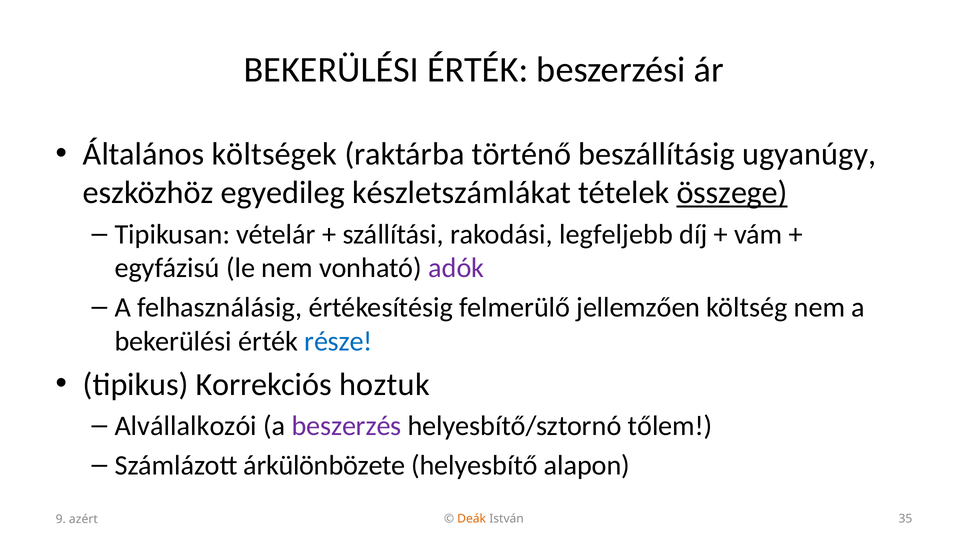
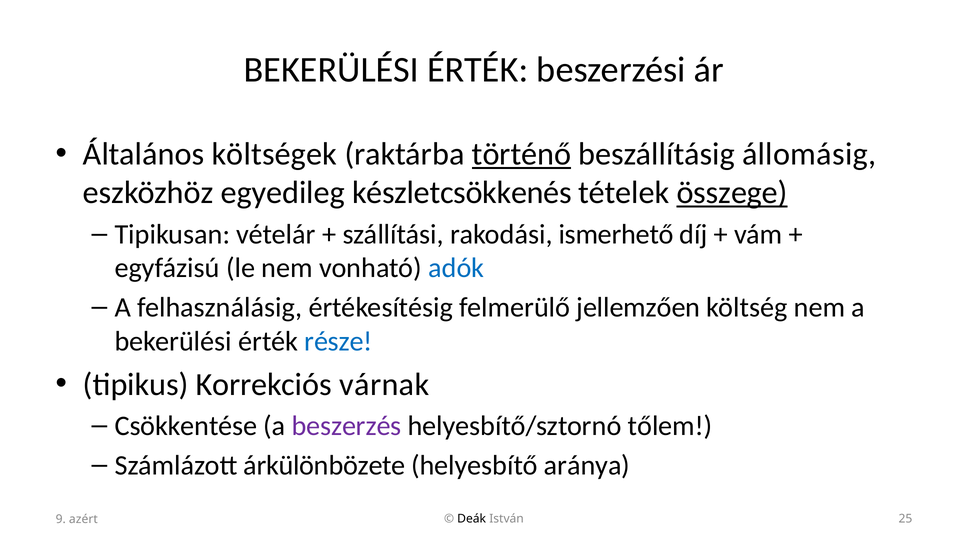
történő underline: none -> present (521, 154)
ugyanúgy: ugyanúgy -> állomásig (809, 154)
készletszámlákat: készletszámlákat -> készletcsökkenés (462, 193)
legfeljebb: legfeljebb -> ismerhető (616, 235)
adók colour: purple -> blue (456, 268)
hoztuk: hoztuk -> várnak (384, 385)
Alvállalkozói: Alvállalkozói -> Csökkentése (186, 426)
alapon: alapon -> aránya (587, 466)
Deák colour: orange -> black (472, 519)
35: 35 -> 25 (905, 519)
